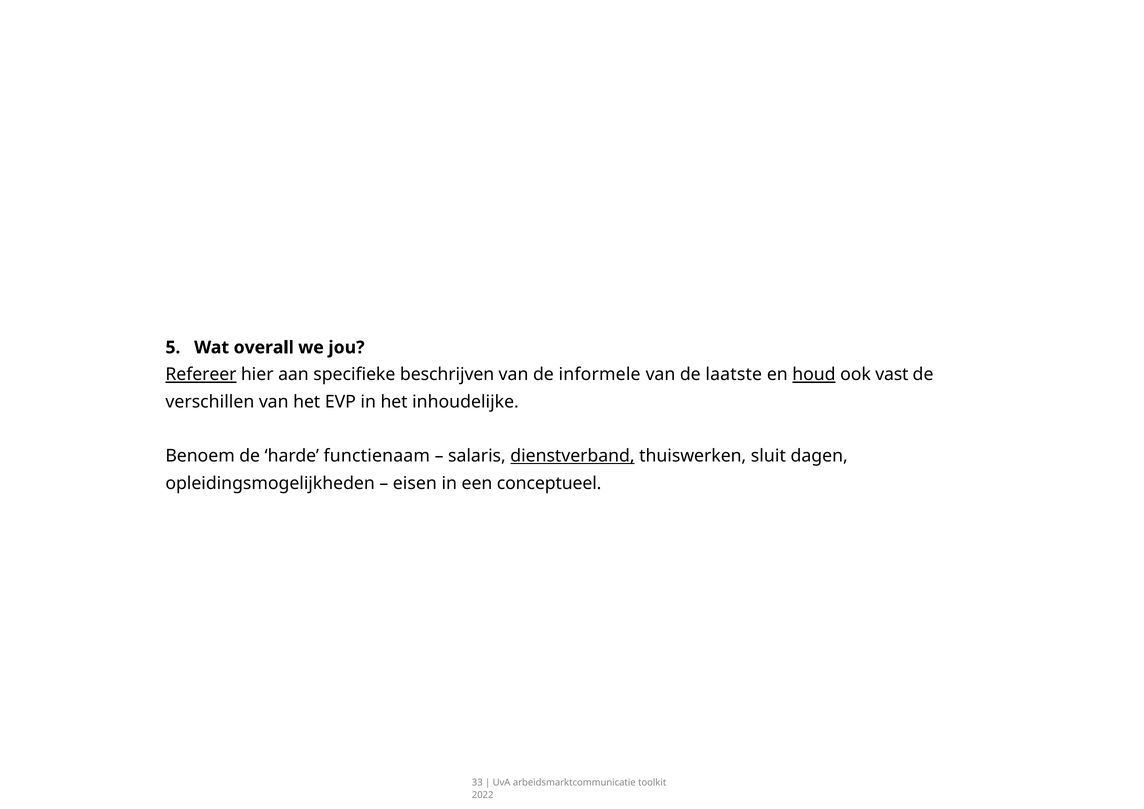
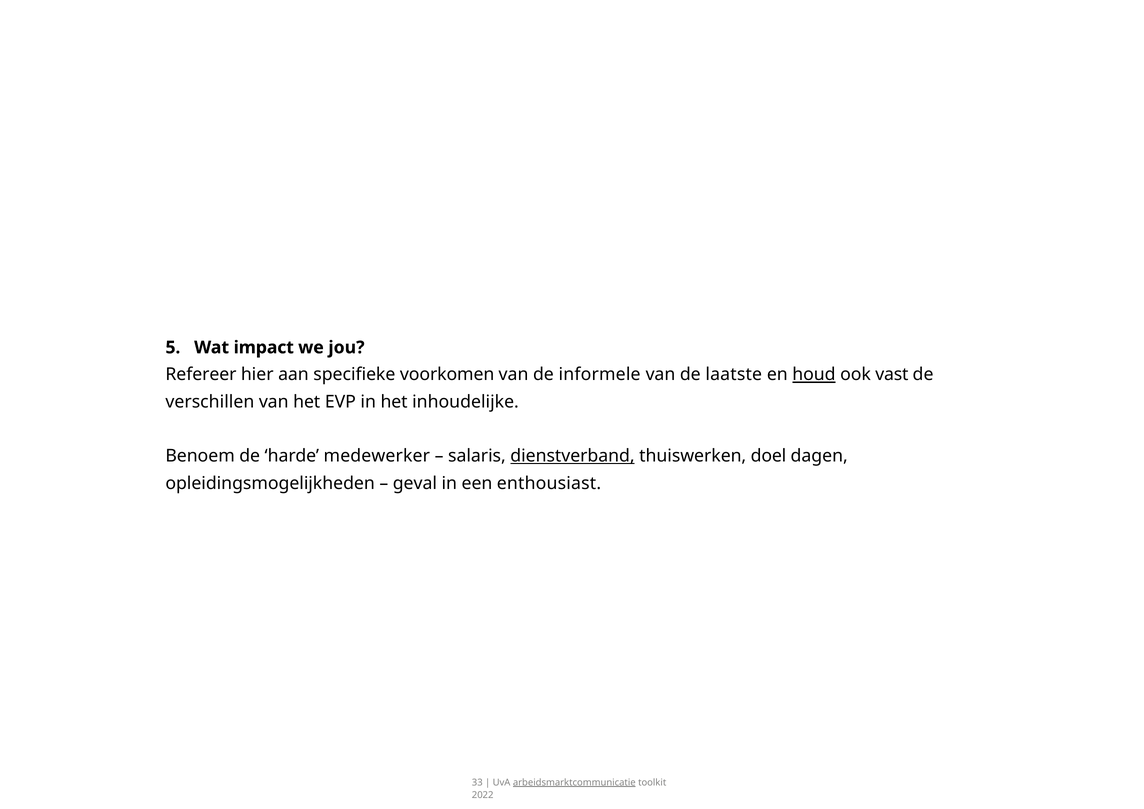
overall: overall -> impact (264, 348)
Refereer underline: present -> none (201, 375)
beschrijven: beschrijven -> voorkomen (447, 375)
functienaam: functienaam -> medewerker (377, 456)
sluit: sluit -> doel (768, 456)
eisen: eisen -> geval (415, 483)
conceptueel: conceptueel -> enthousiast (549, 483)
arbeidsmarktcommunicatie underline: none -> present (574, 782)
